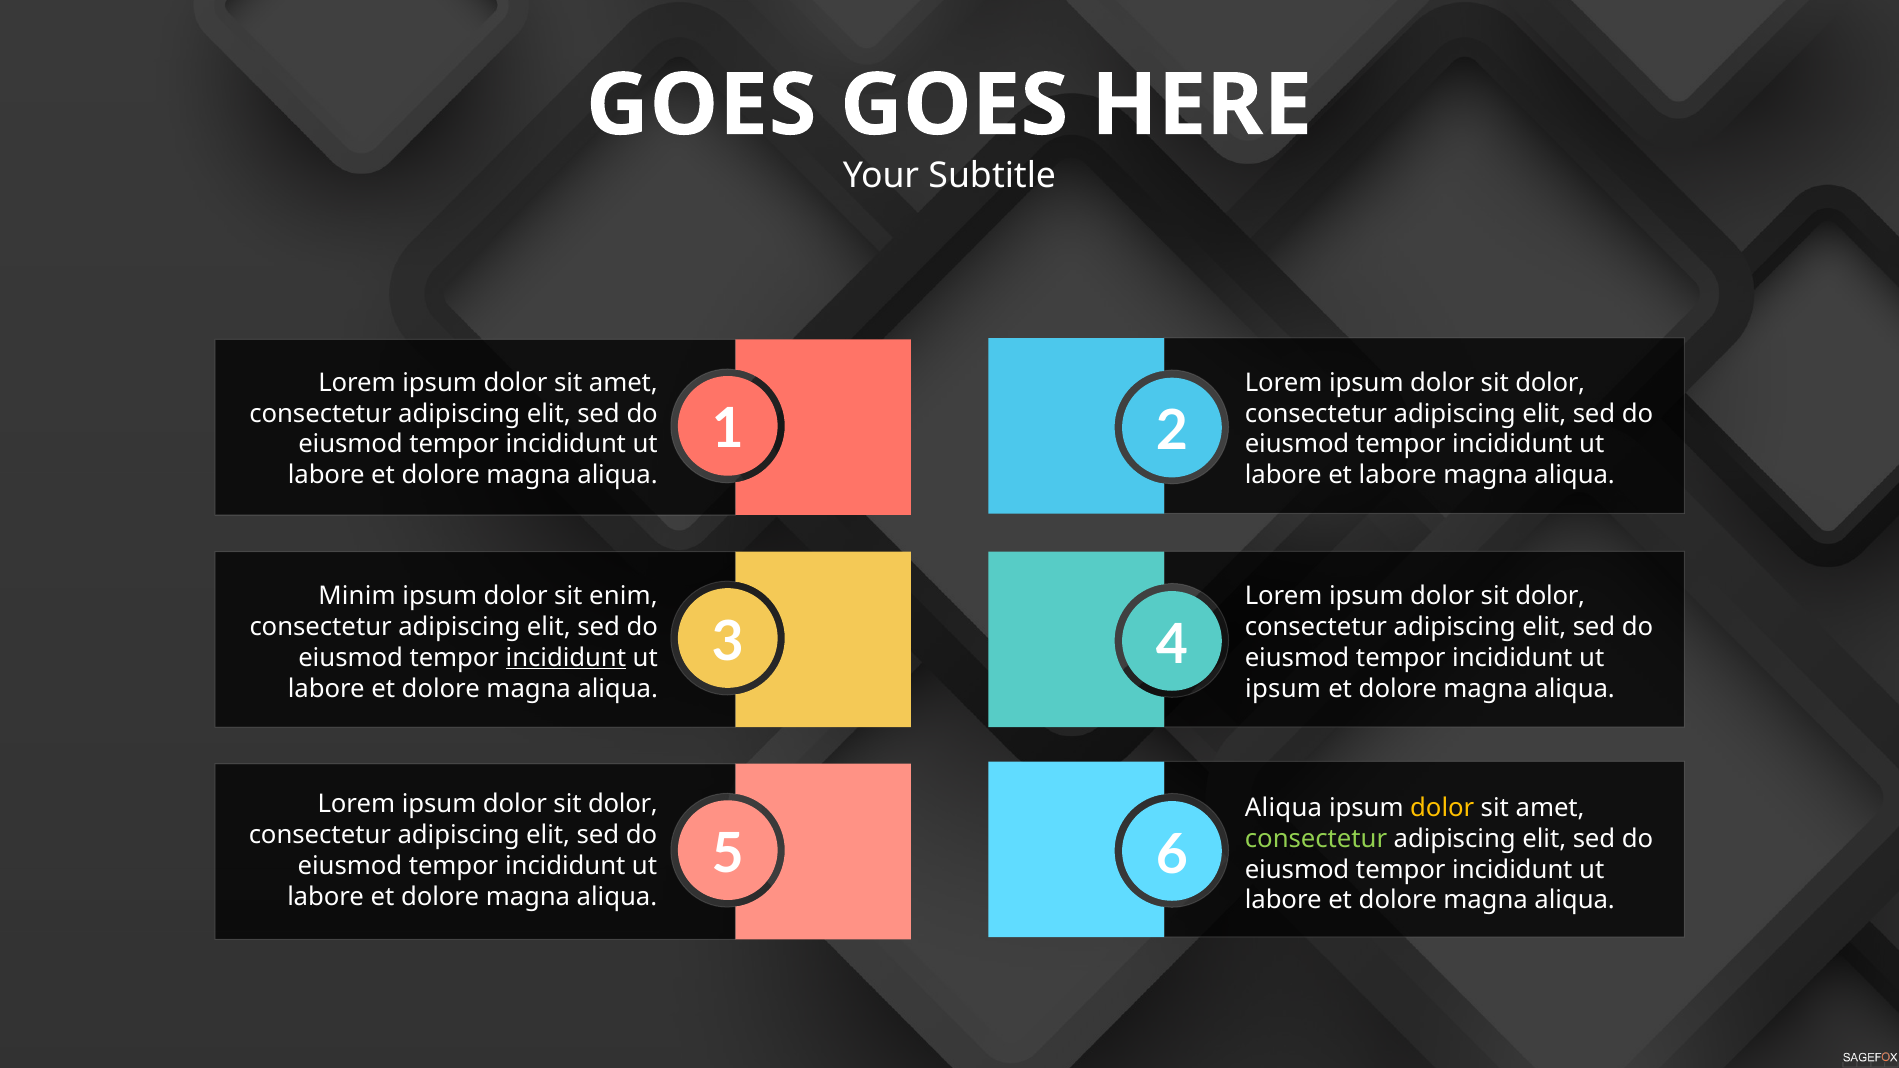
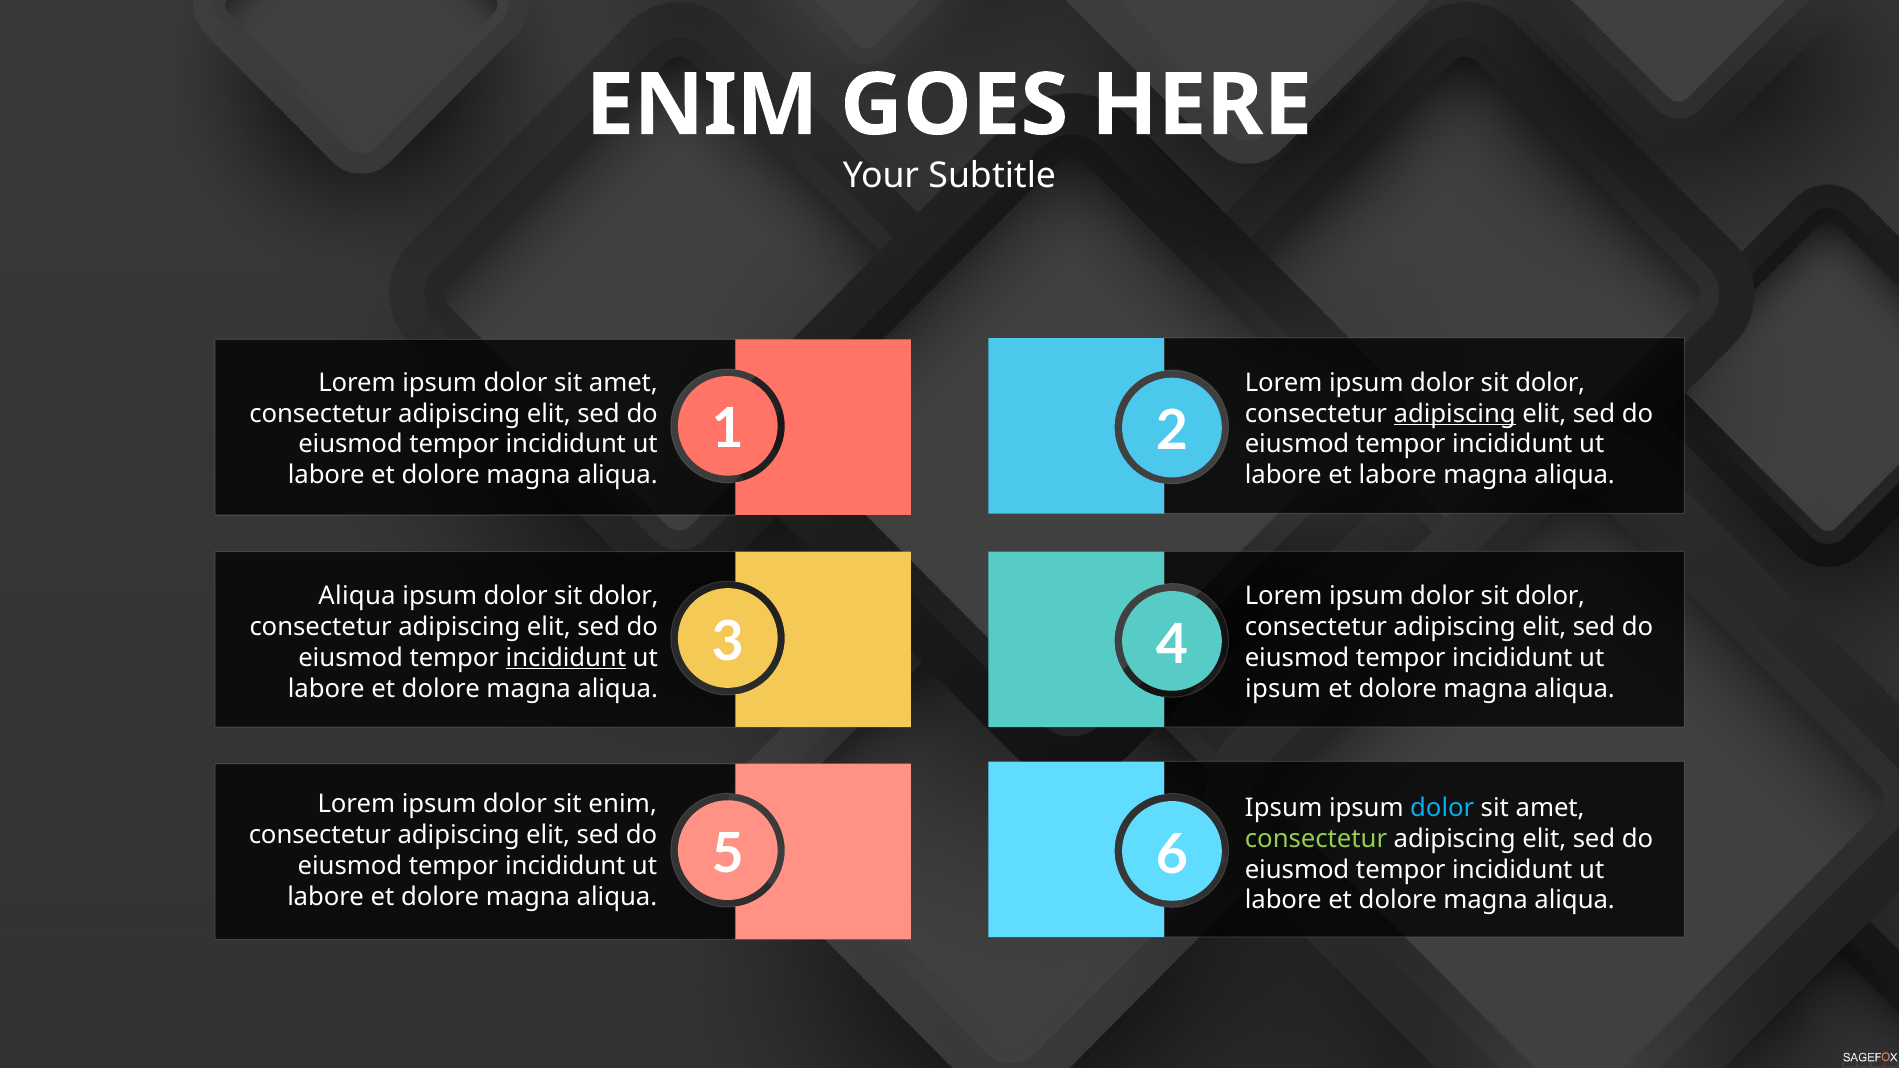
GOES: GOES -> ENIM (702, 105)
adipiscing underline: none -> present (1455, 414)
Minim: Minim -> Aliqua (357, 596)
enim: enim -> dolor (624, 596)
dolor: dolor -> enim (623, 804)
Aliqua: Aliqua -> Ipsum (1284, 808)
dolor colour: yellow -> light blue (1442, 808)
